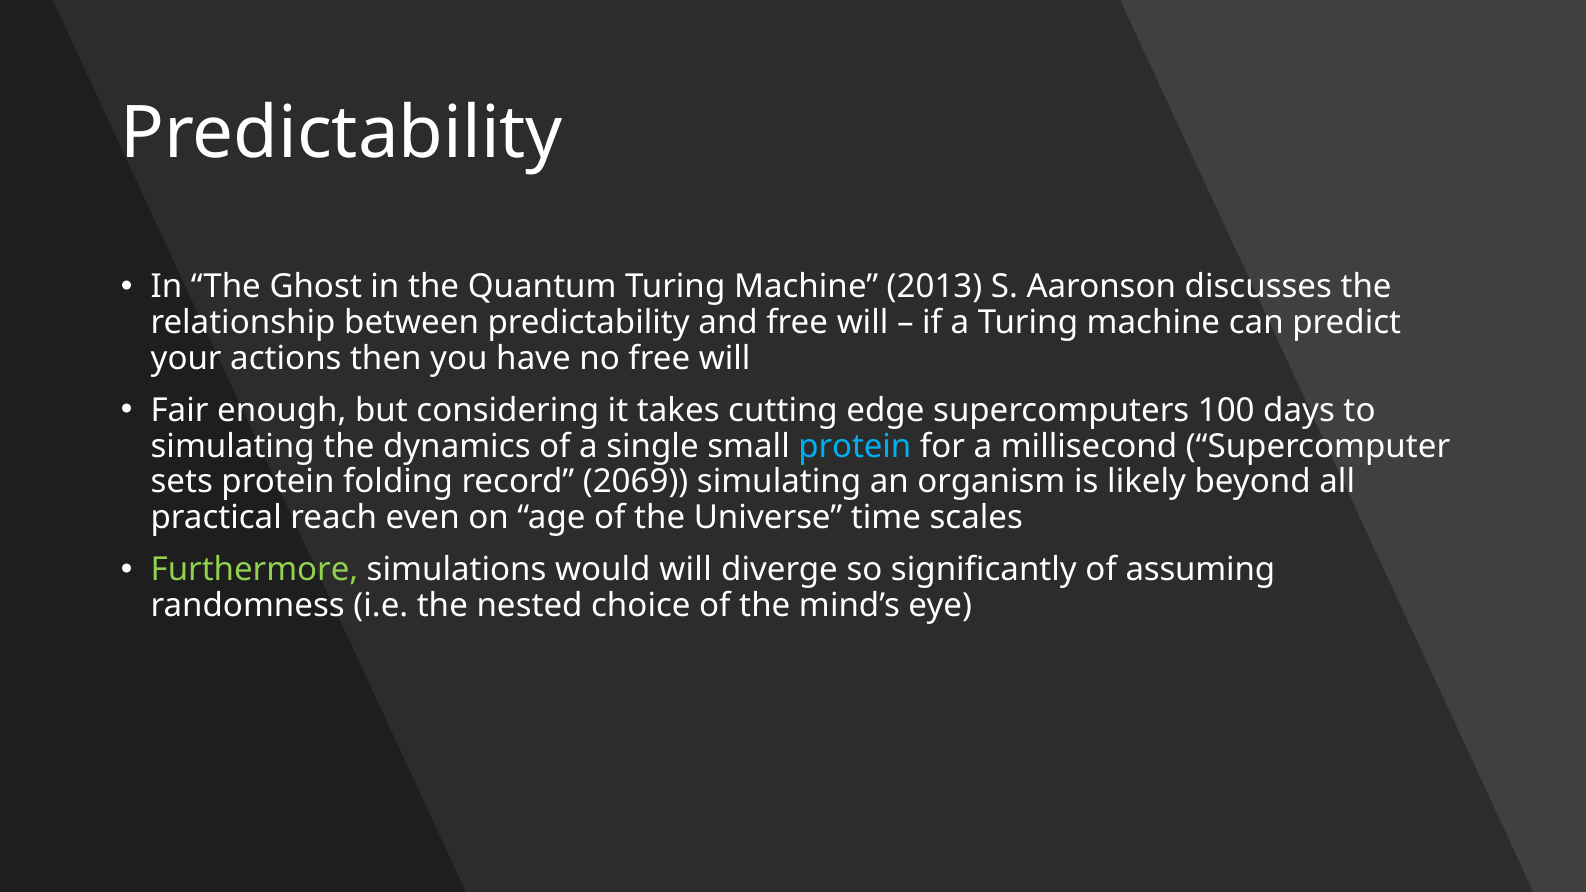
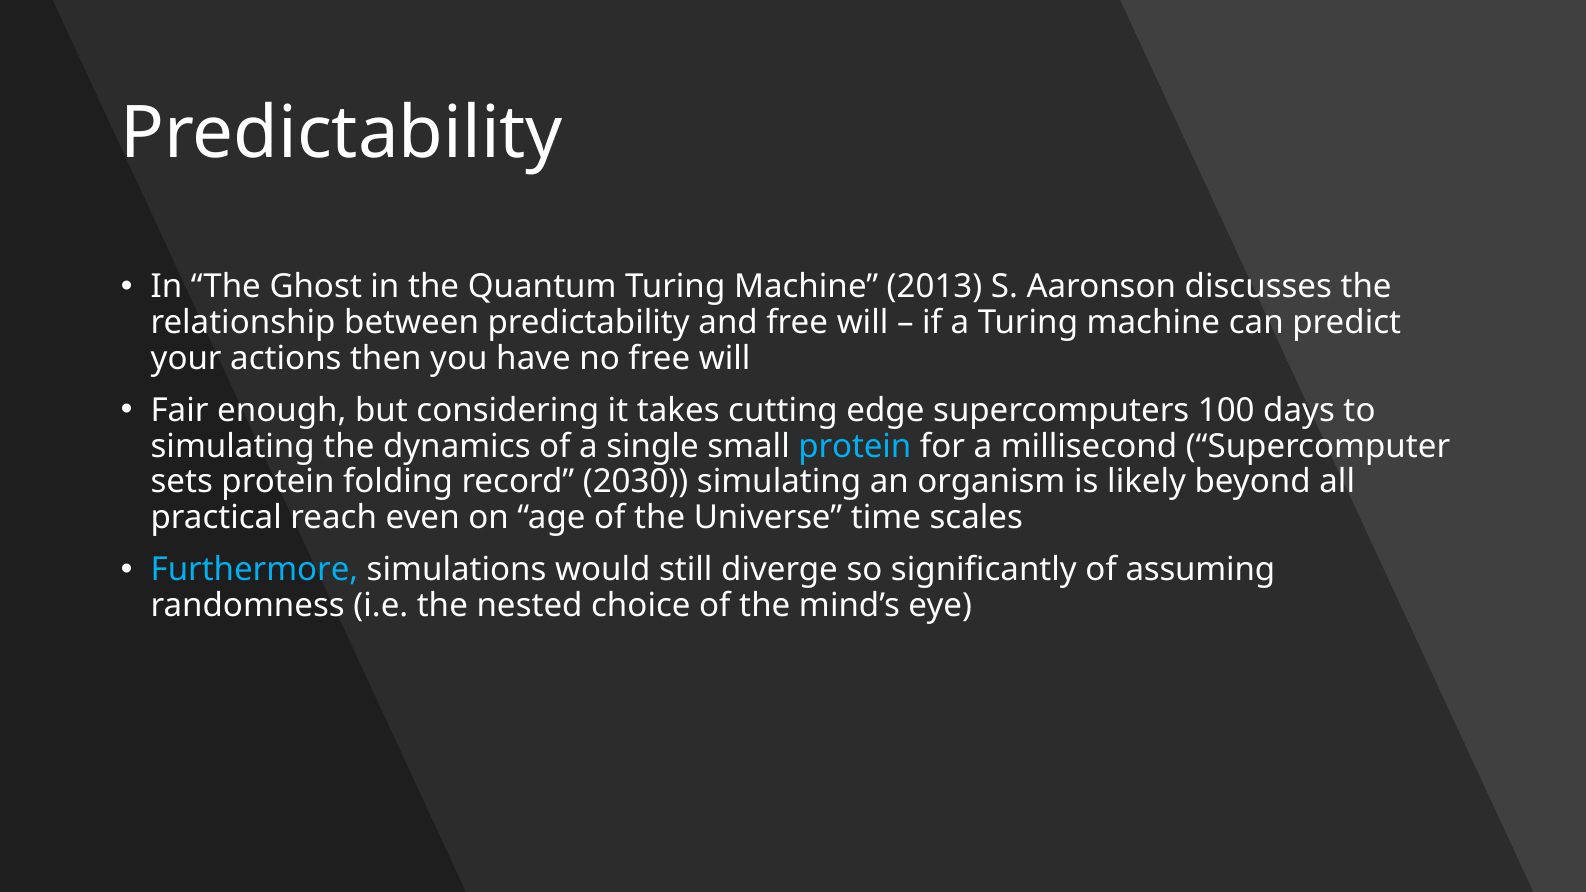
2069: 2069 -> 2030 (636, 482)
Furthermore colour: light green -> light blue (254, 570)
would will: will -> still (686, 570)
